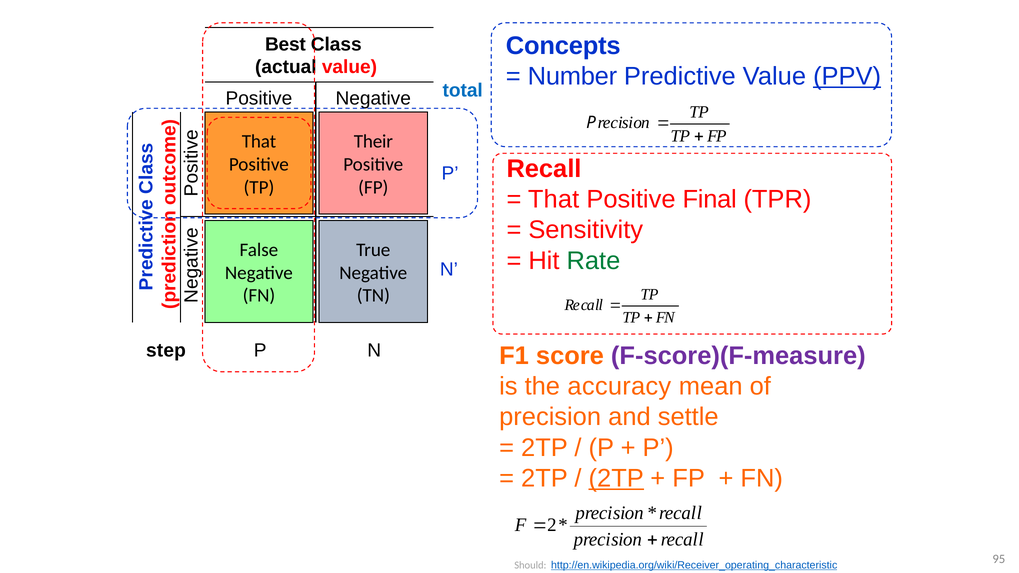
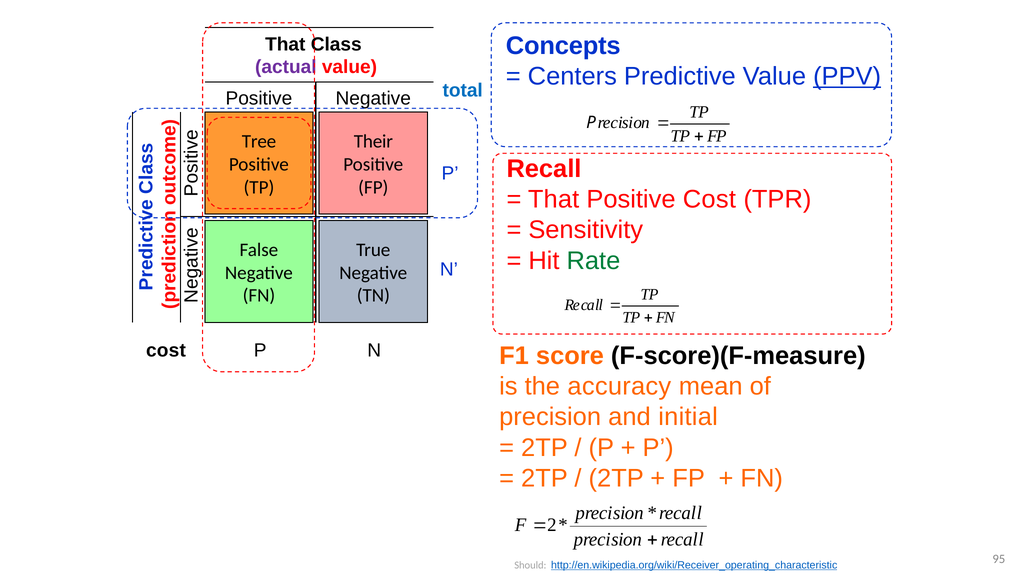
Best: Best -> That (285, 44)
actual colour: black -> purple (286, 67)
Number: Number -> Centers (572, 76)
That: That -> Tree (259, 142)
Positive Final: Final -> Cost (709, 200)
step: step -> cost (166, 351)
F-score)(F-measure colour: purple -> black (738, 356)
settle: settle -> initial (688, 417)
2TP underline: present -> none (616, 478)
